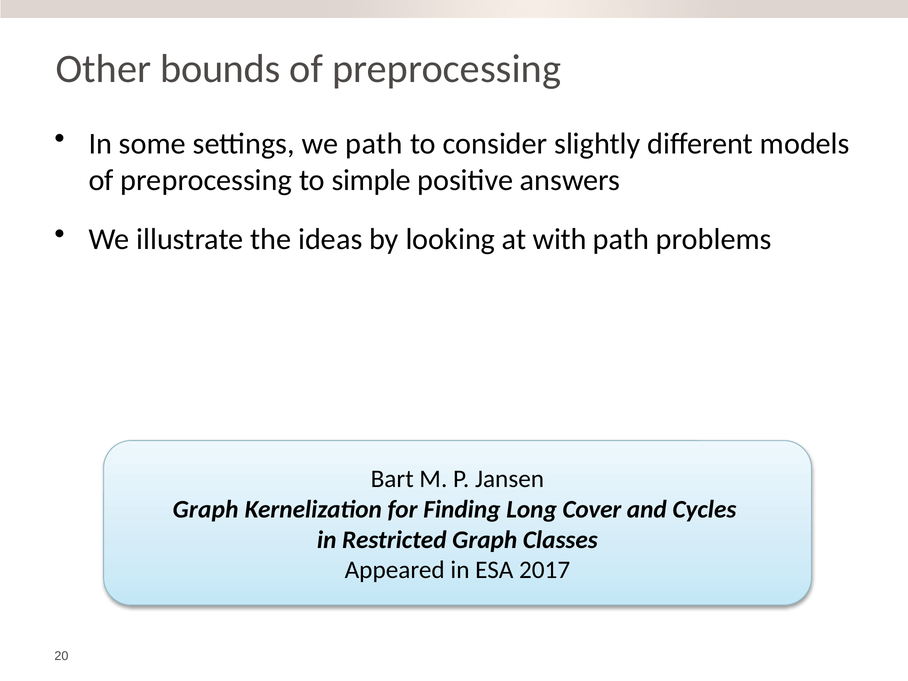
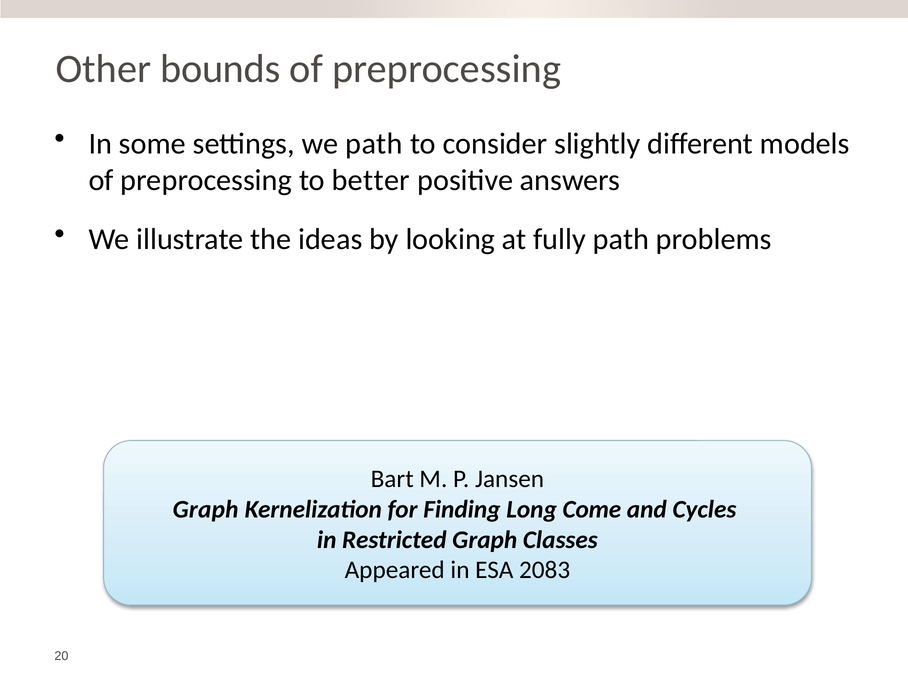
simple: simple -> better (371, 180)
with: with -> fully (560, 239)
Cover: Cover -> Come (592, 509)
2017: 2017 -> 2083 (545, 570)
